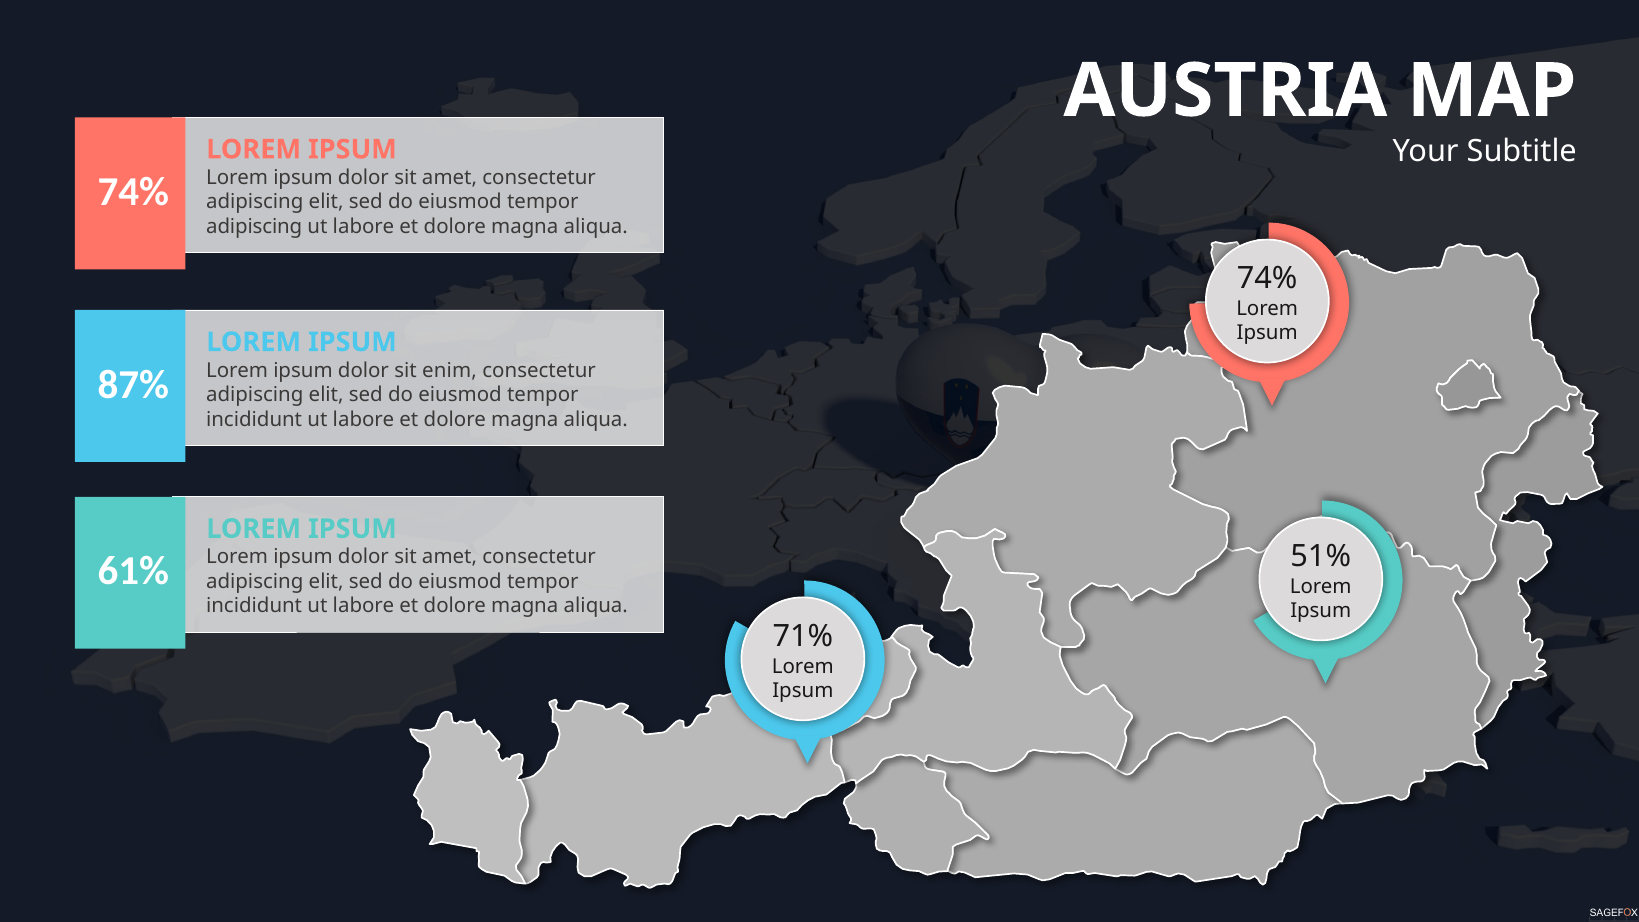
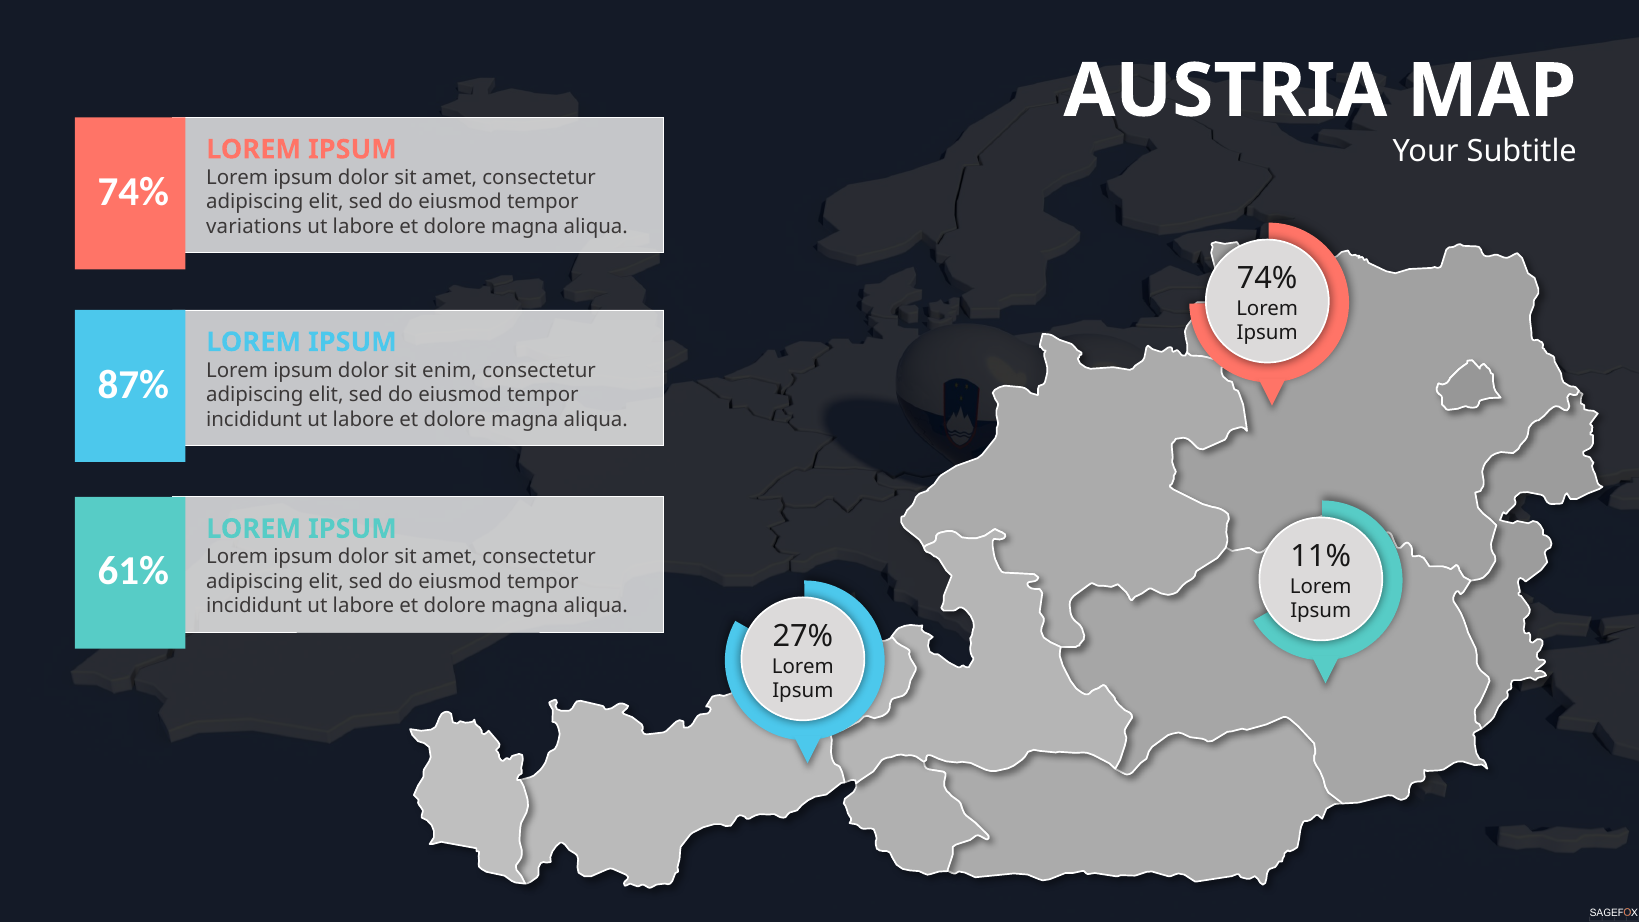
adipiscing: adipiscing -> variations (254, 227)
51%: 51% -> 11% (1321, 556)
71%: 71% -> 27% (803, 636)
